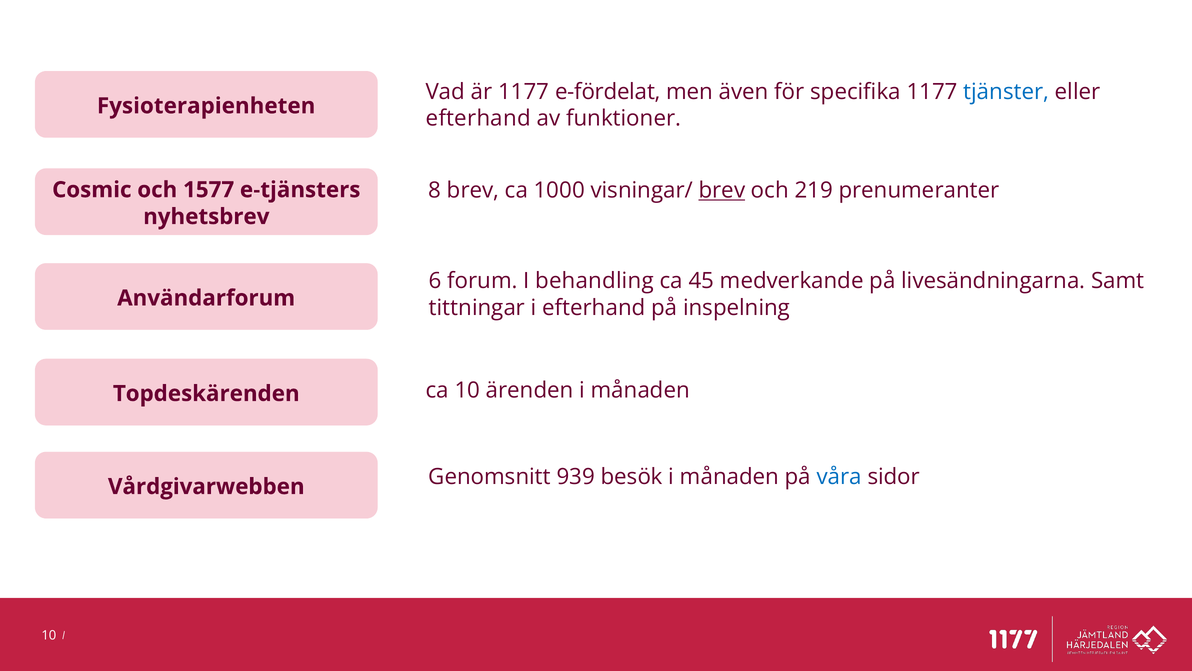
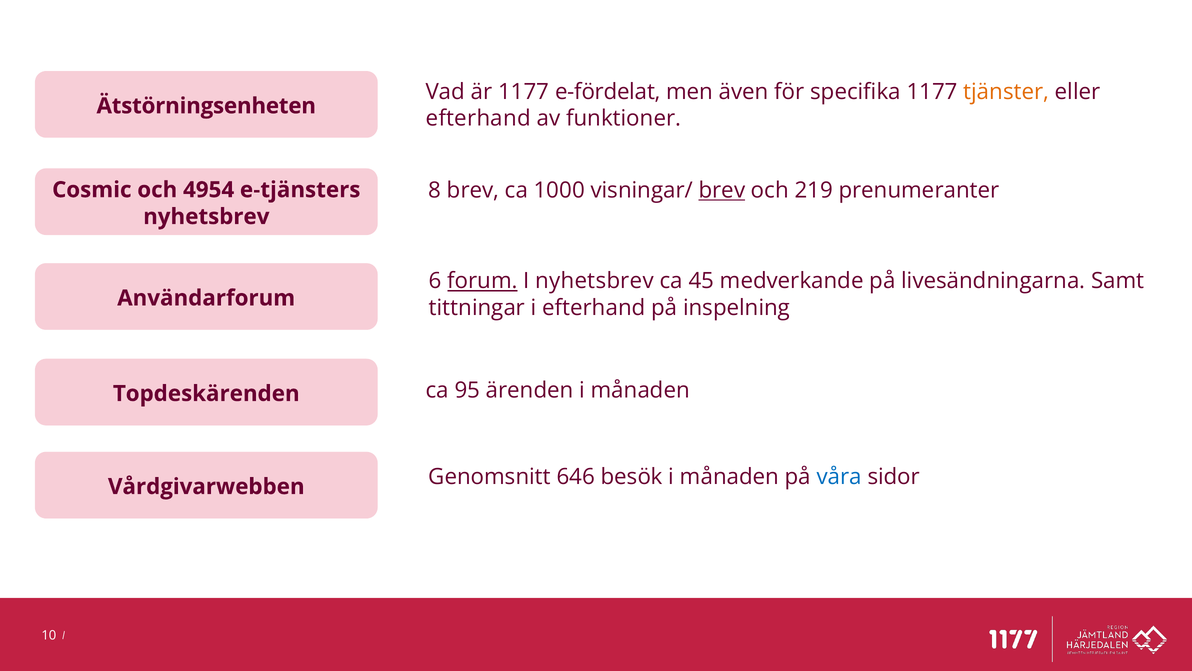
tjänster colour: blue -> orange (1006, 92)
Fysioterapienheten: Fysioterapienheten -> Ätstörningsenheten (206, 106)
1577: 1577 -> 4954 (209, 190)
forum underline: none -> present (483, 281)
I behandling: behandling -> nyhetsbrev (595, 281)
ca 10: 10 -> 95 (467, 390)
939: 939 -> 646 (576, 476)
